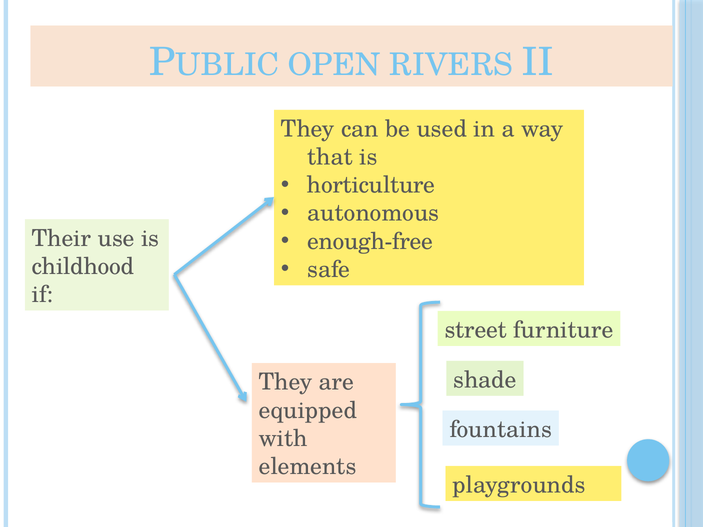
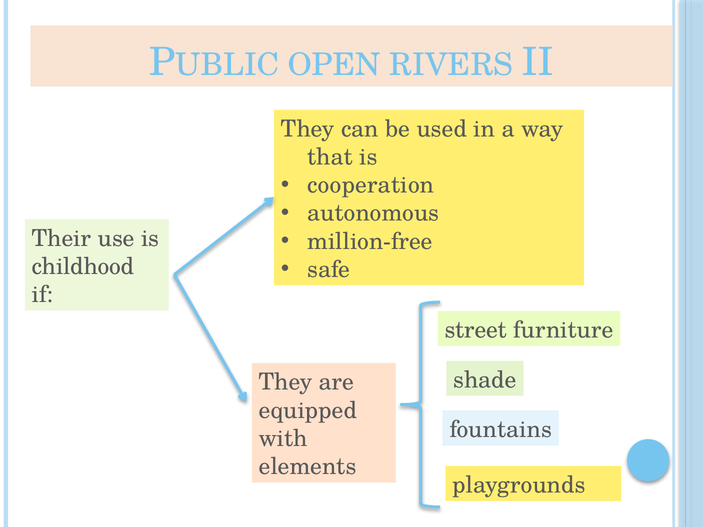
horticulture: horticulture -> cooperation (371, 185)
enough-free: enough-free -> million-free (370, 241)
